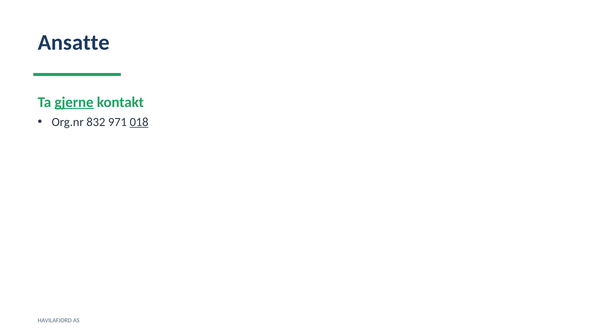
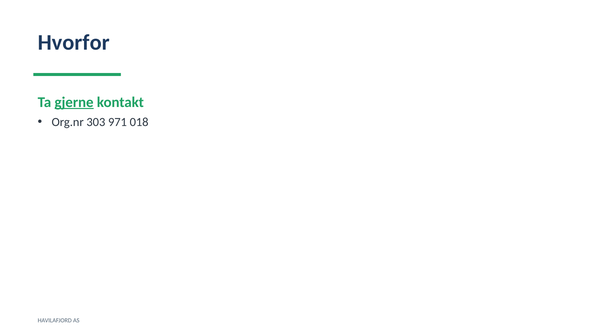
Ansatte: Ansatte -> Hvorfor (74, 42)
832: 832 -> 303 (96, 122)
018 underline: present -> none (139, 122)
